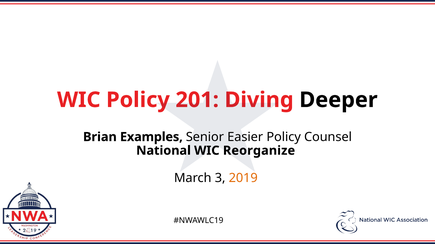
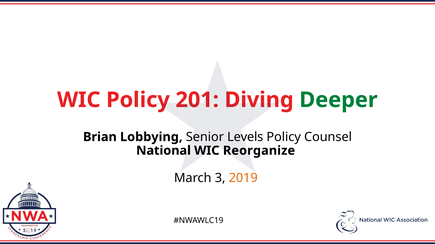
Deeper colour: black -> green (338, 100)
Examples: Examples -> Lobbying (151, 137)
Easier: Easier -> Levels (245, 137)
